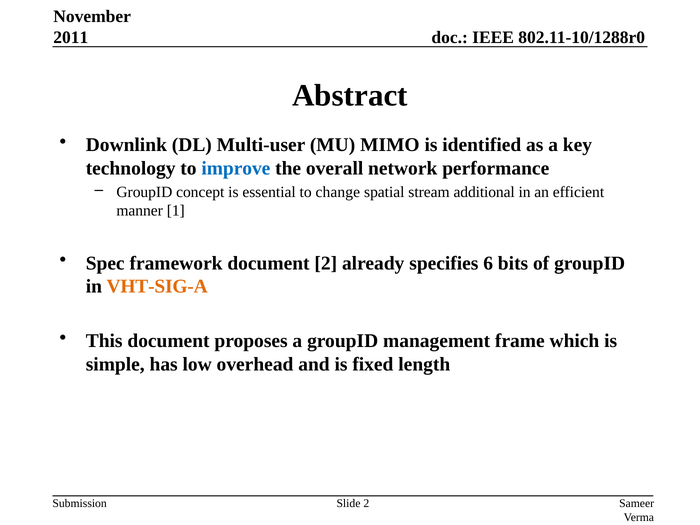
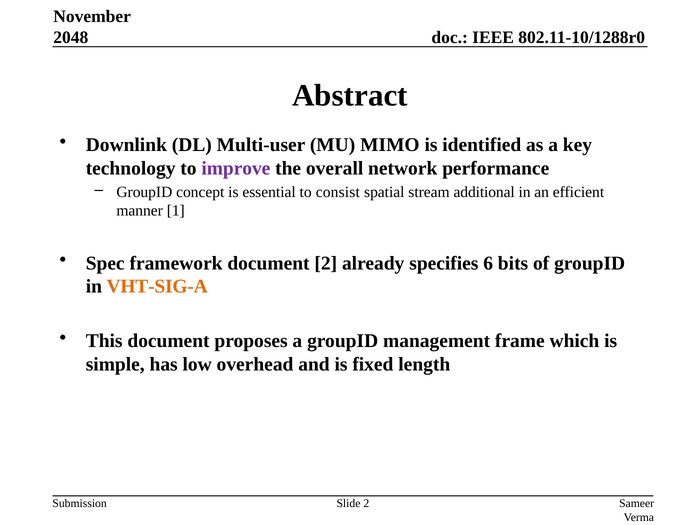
2011: 2011 -> 2048 (71, 37)
improve colour: blue -> purple (236, 168)
change: change -> consist (338, 192)
